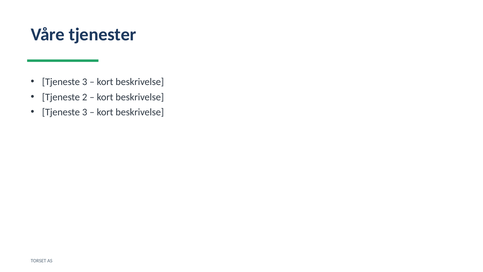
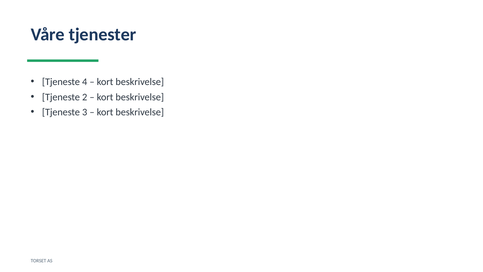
3: 3 -> 4 (85, 82)
